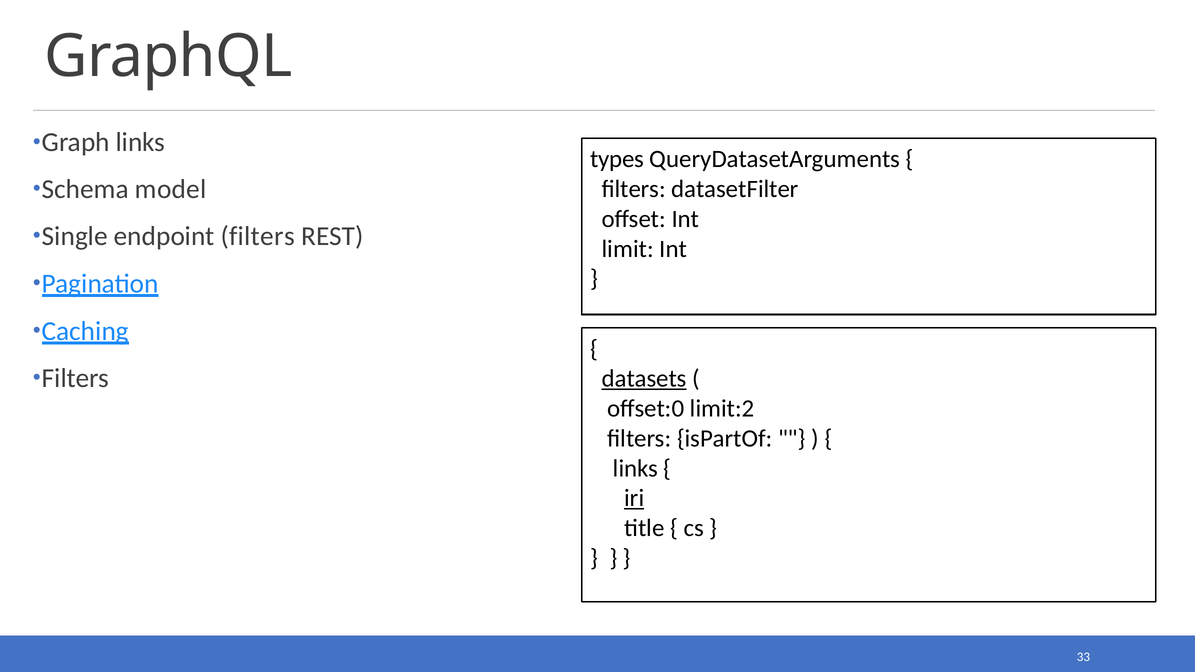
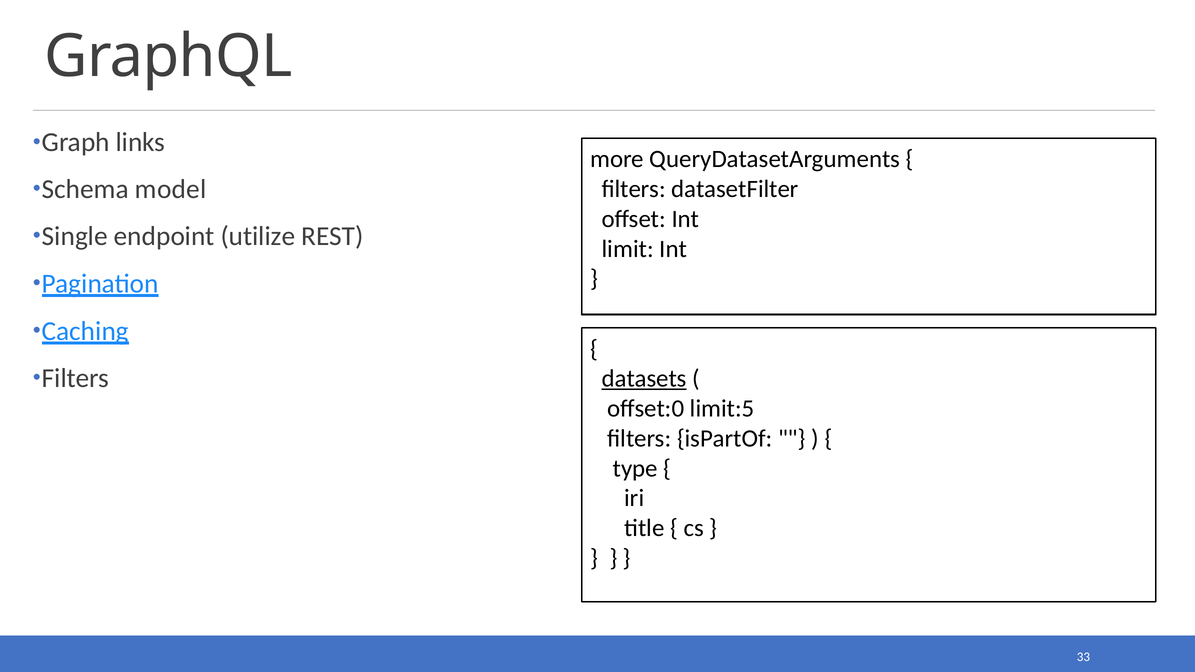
types: types -> more (617, 159)
endpoint filters: filters -> utilize (258, 236)
limit:2: limit:2 -> limit:5 (722, 409)
links: links -> type (635, 468)
iri underline: present -> none (634, 498)
